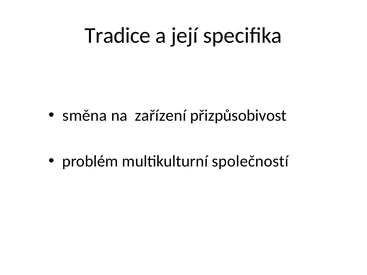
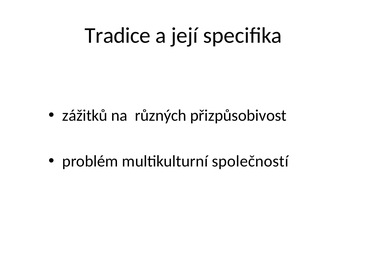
směna: směna -> zážitků (85, 116)
zařízení: zařízení -> různých (161, 116)
